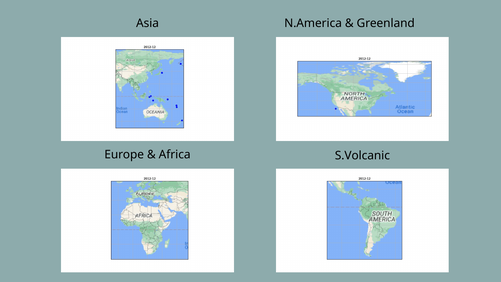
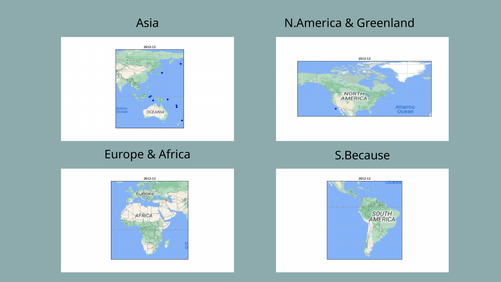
S.Volcanic: S.Volcanic -> S.Because (362, 156)
